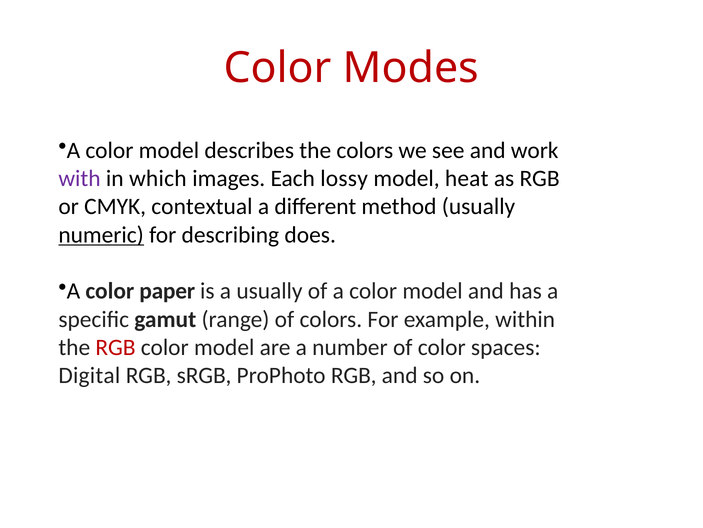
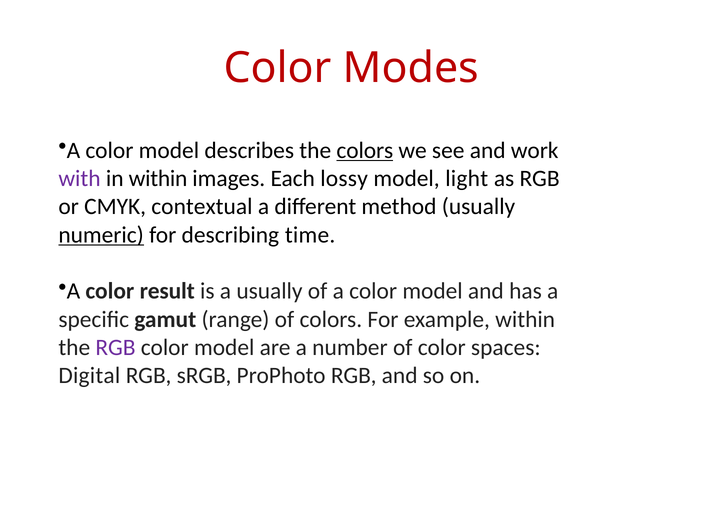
colors underline: none -> present (365, 150)
in which: which -> within (158, 178)
heat: heat -> light (467, 178)
does: does -> time (310, 235)
paper: paper -> result (167, 291)
RGB colour: red -> purple (115, 347)
